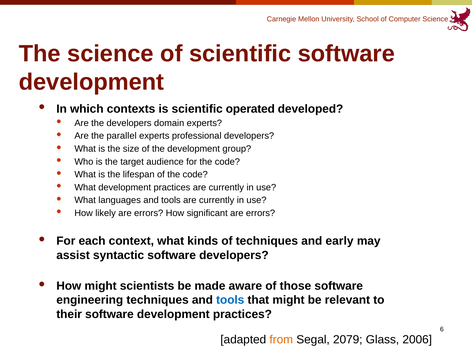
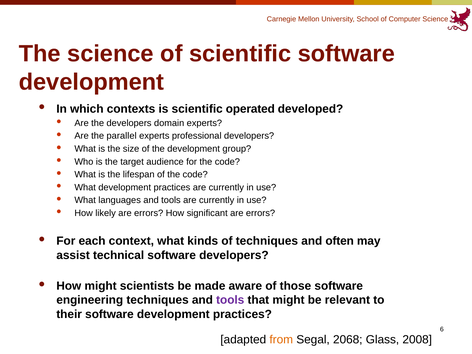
early: early -> often (340, 241)
syntactic: syntactic -> technical (119, 255)
tools colour: blue -> purple (230, 300)
2079: 2079 -> 2068 (348, 340)
2006: 2006 -> 2008 (417, 340)
